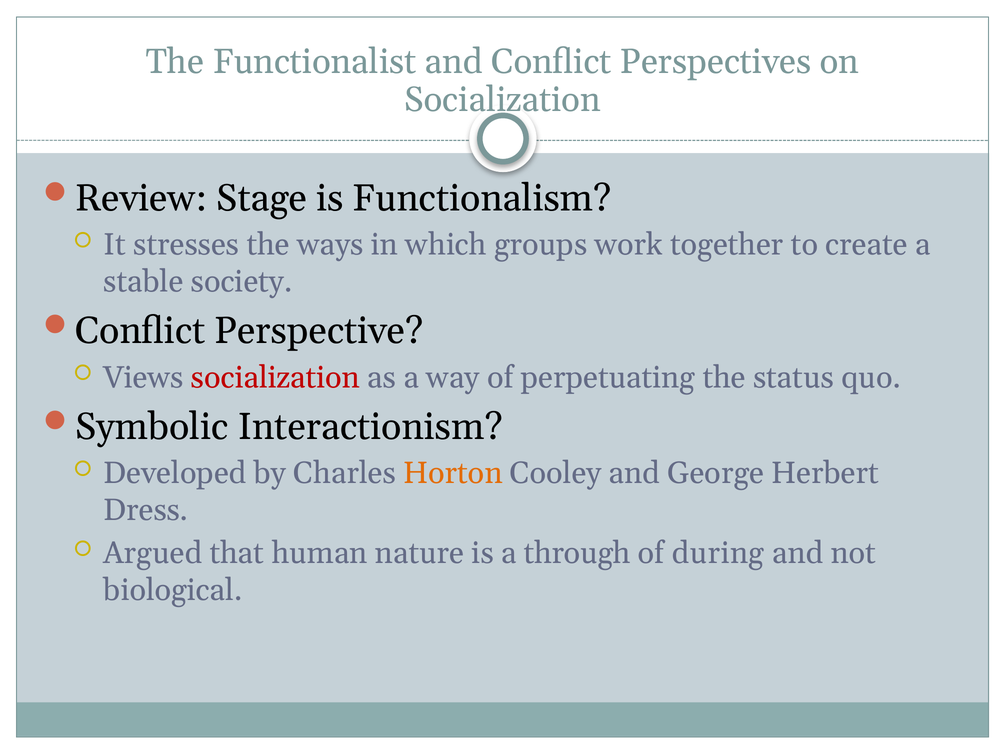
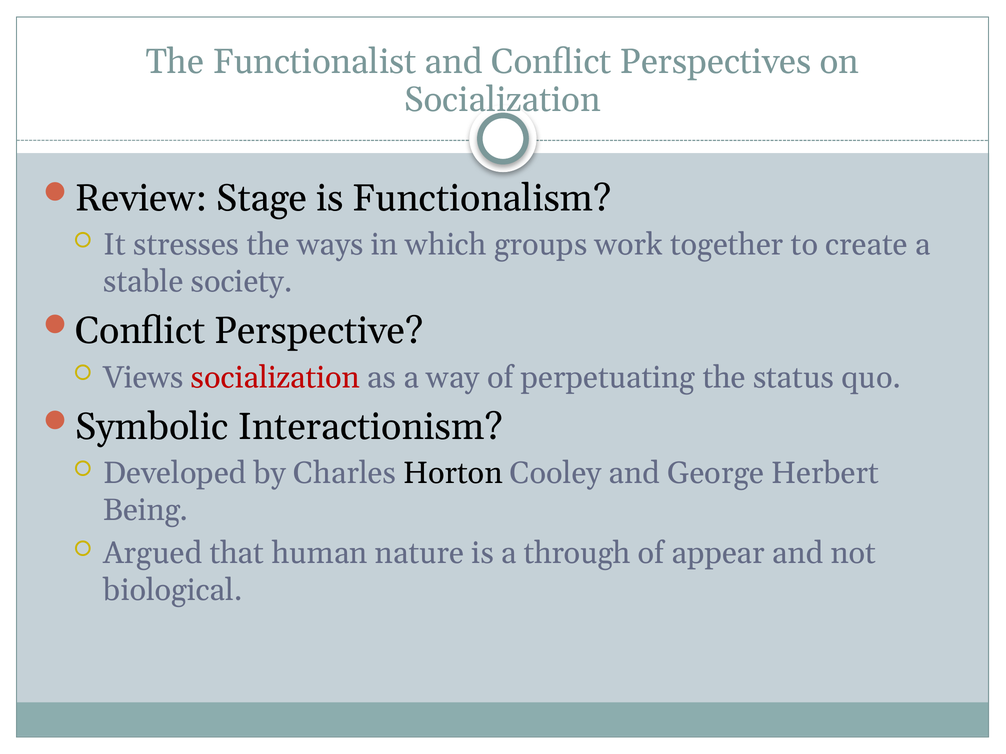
Horton colour: orange -> black (453, 474)
Dress: Dress -> Being (146, 511)
during: during -> appear (718, 554)
